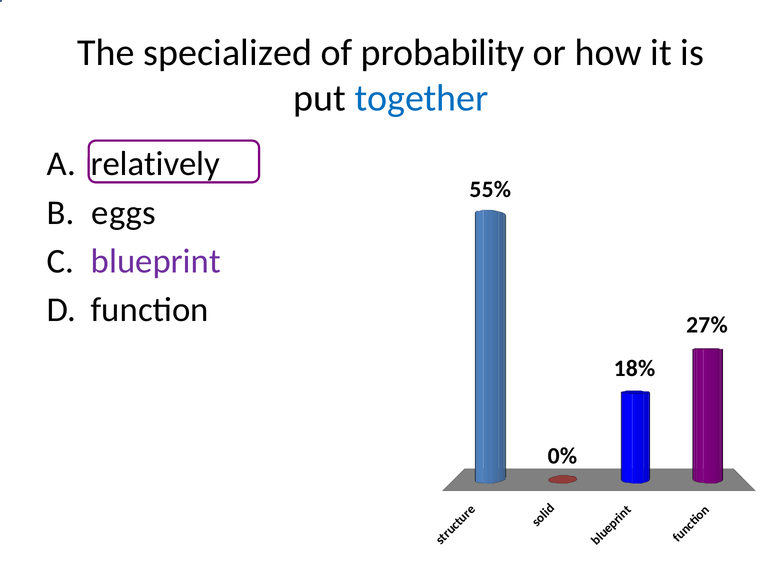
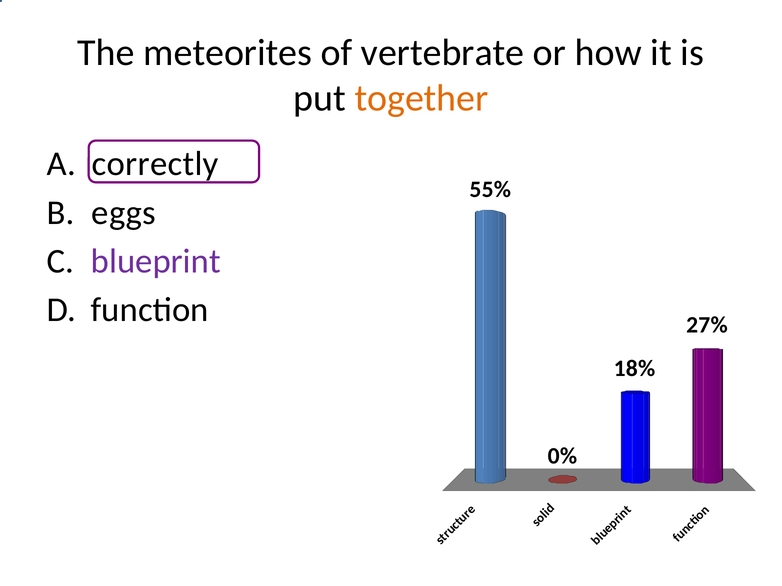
specialized: specialized -> meteorites (228, 53)
probability: probability -> vertebrate (443, 53)
together colour: blue -> orange (422, 98)
relatively: relatively -> correctly (155, 164)
